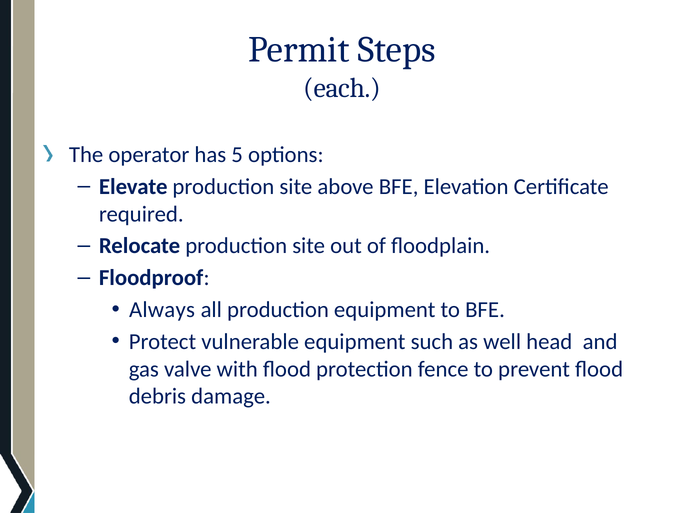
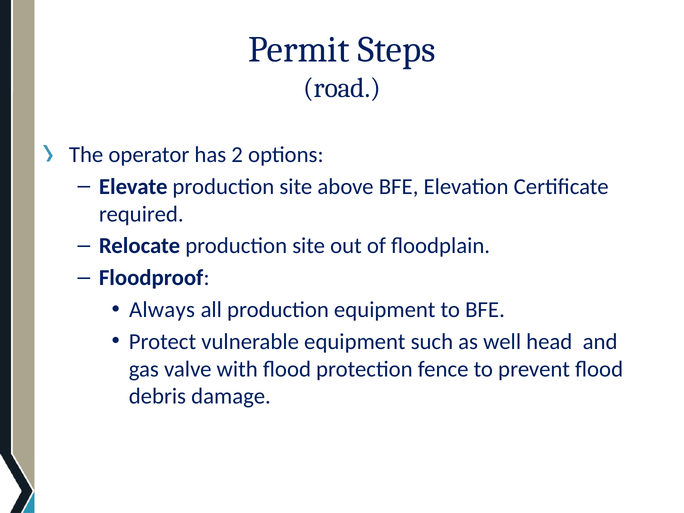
each: each -> road (342, 88)
5: 5 -> 2 (237, 155)
